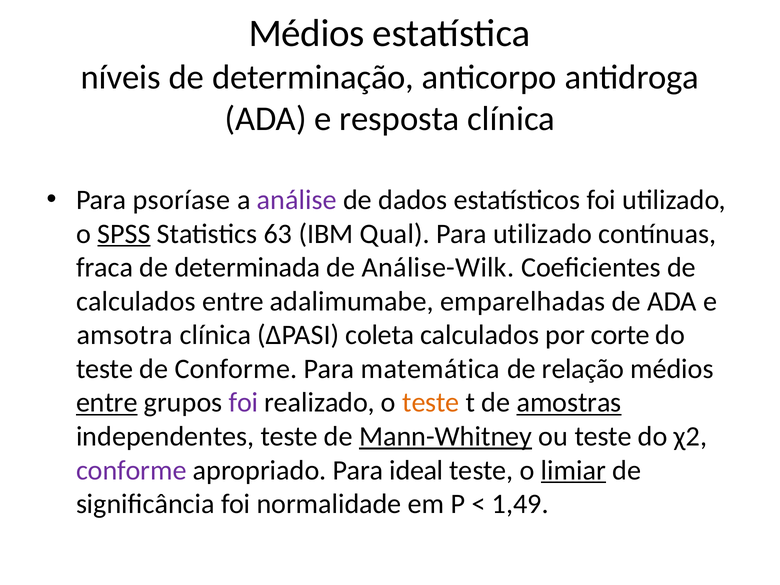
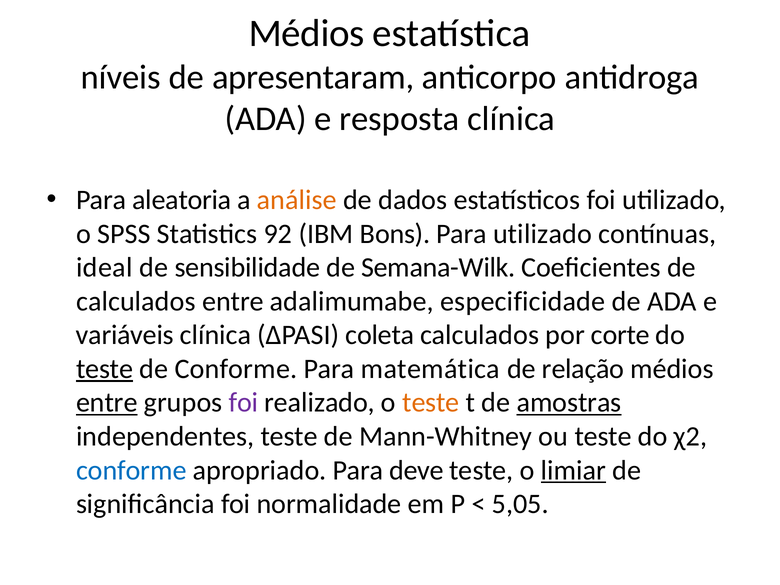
determinação: determinação -> apresentaram (313, 77)
psoríase: psoríase -> aleatoria (182, 200)
análise colour: purple -> orange (297, 200)
SPSS underline: present -> none (124, 234)
63: 63 -> 92 (278, 234)
Qual: Qual -> Bons (395, 234)
fraca: fraca -> ideal (104, 268)
determinada: determinada -> sensibilidade (247, 268)
Análise-Wilk: Análise-Wilk -> Semana-Wilk (438, 268)
emparelhadas: emparelhadas -> especificidade (523, 301)
amsotra: amsotra -> variáveis (125, 335)
teste underline: none -> present (105, 369)
Mann-Whitney underline: present -> none (446, 436)
conforme colour: purple -> blue (131, 470)
ideal: ideal -> deve (416, 470)
1,49: 1,49 -> 5,05 (520, 504)
